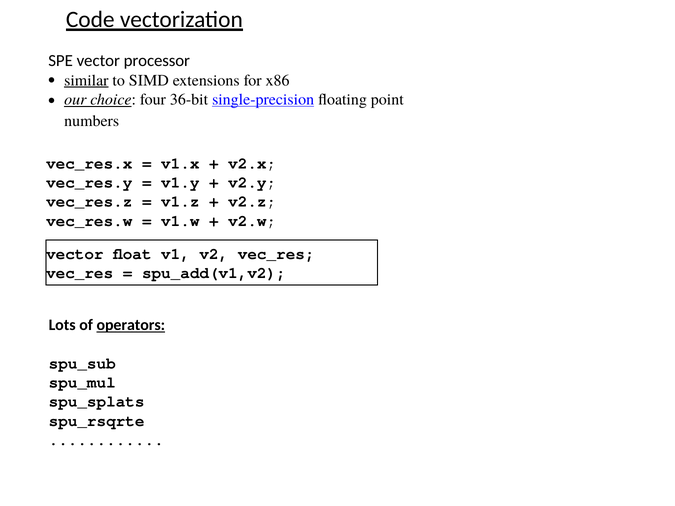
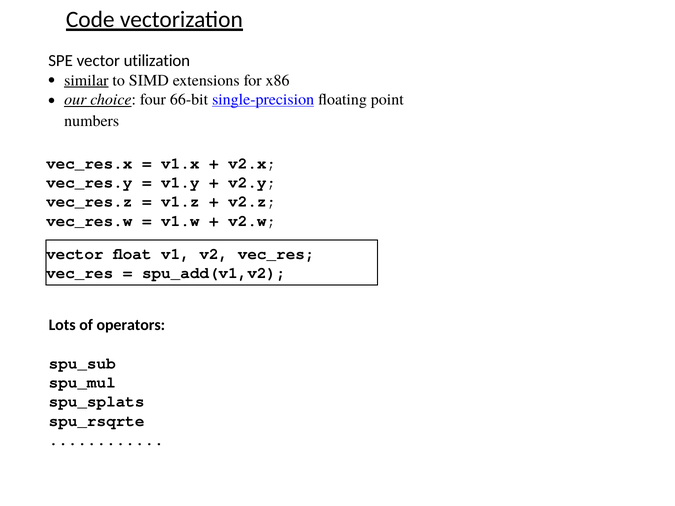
processor: processor -> utilization (157, 61)
36-bit: 36-bit -> 66-bit (189, 99)
operators underline: present -> none (131, 325)
